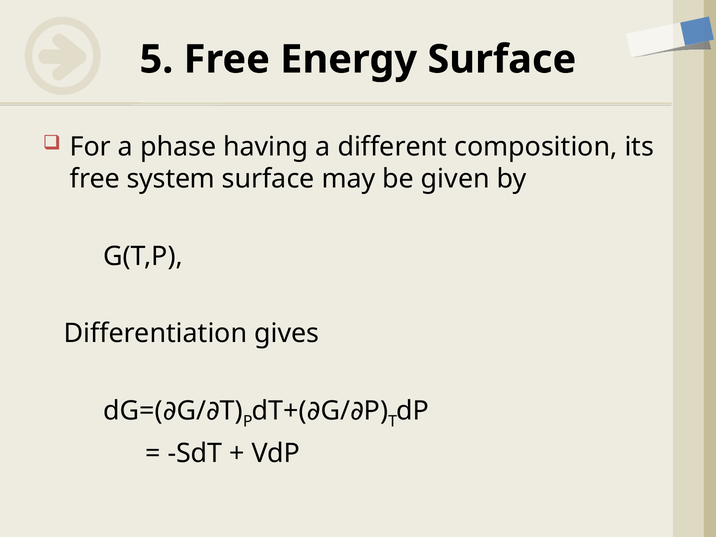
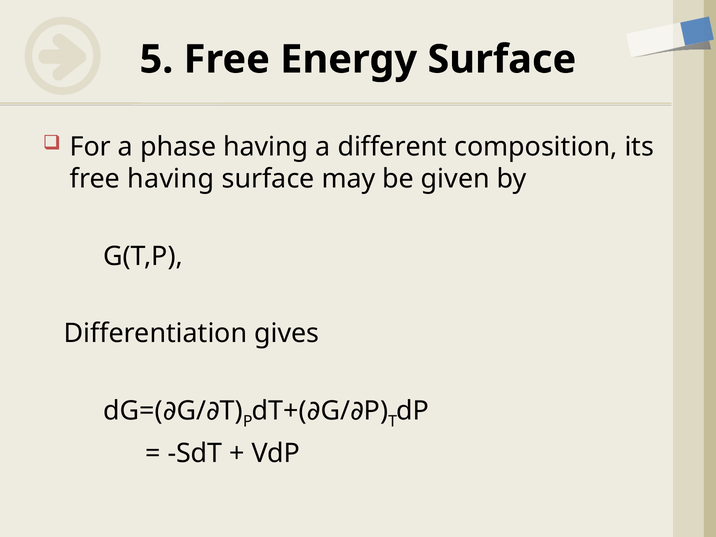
free system: system -> having (171, 179)
